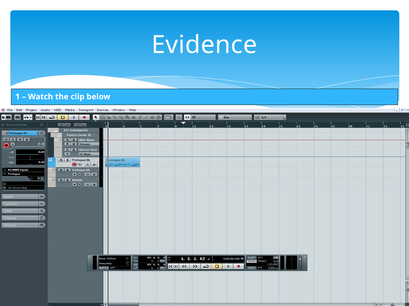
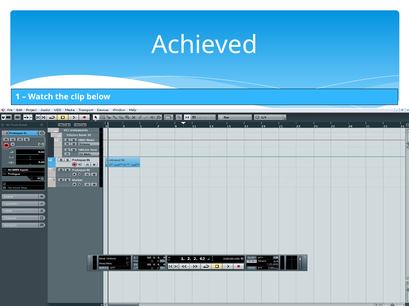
Evidence: Evidence -> Achieved (204, 45)
